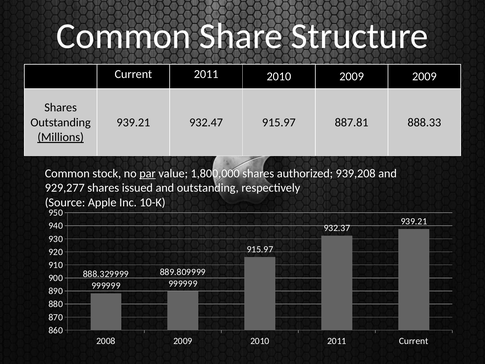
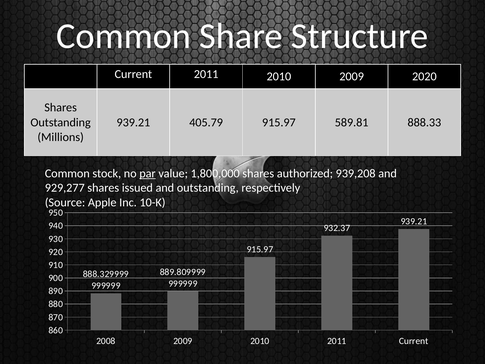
2009 2009: 2009 -> 2020 (424, 77)
932.47: 932.47 -> 405.79 (206, 122)
887.81: 887.81 -> 589.81 (352, 122)
Millions underline: present -> none (61, 137)
